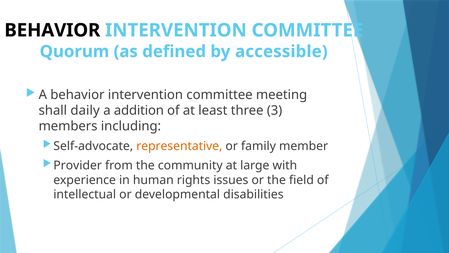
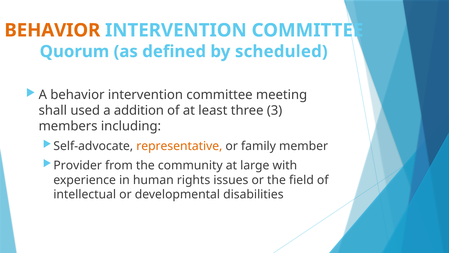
BEHAVIOR colour: black -> orange (52, 30)
accessible: accessible -> scheduled (281, 51)
daily: daily -> used (85, 110)
